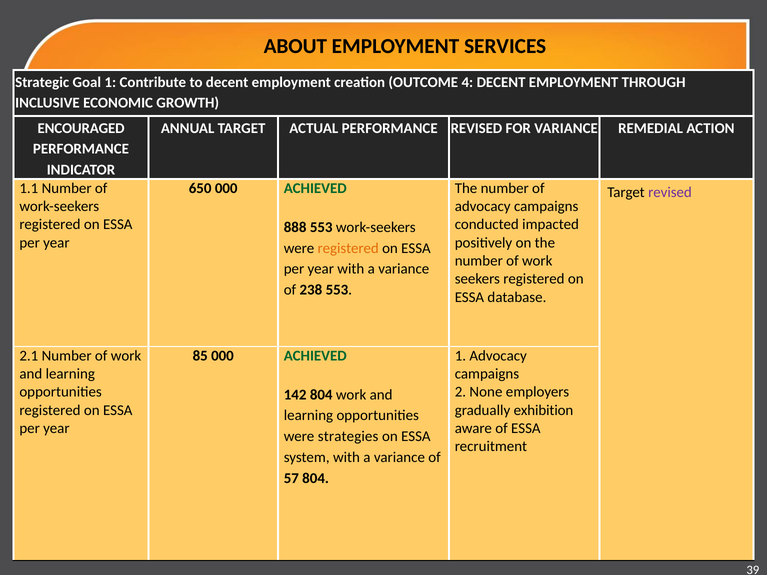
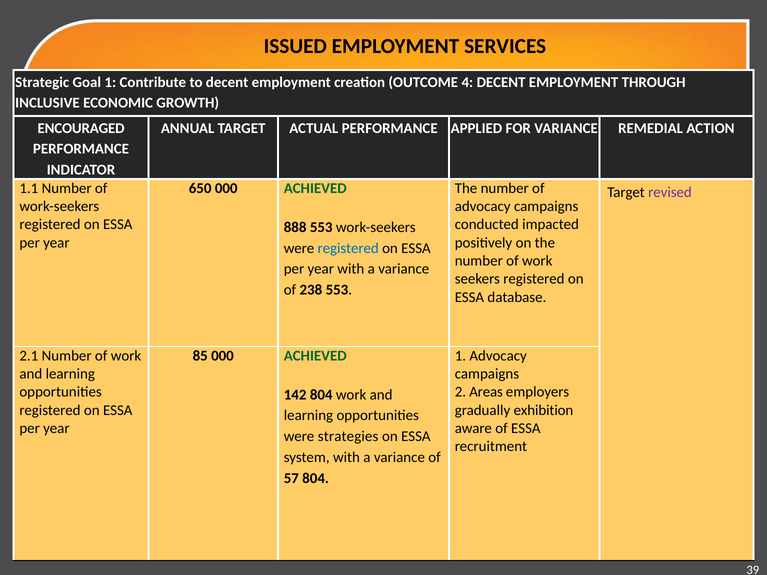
ABOUT: ABOUT -> ISSUED (295, 46)
PERFORMANCE REVISED: REVISED -> APPLIED (476, 128)
registered colour: orange -> blue (348, 248)
None: None -> Areas (486, 392)
